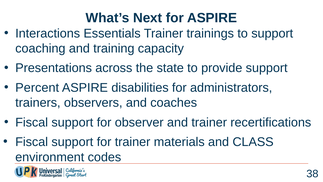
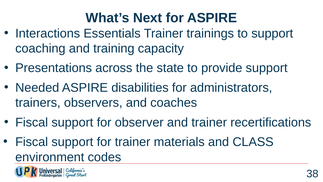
Percent: Percent -> Needed (37, 88)
